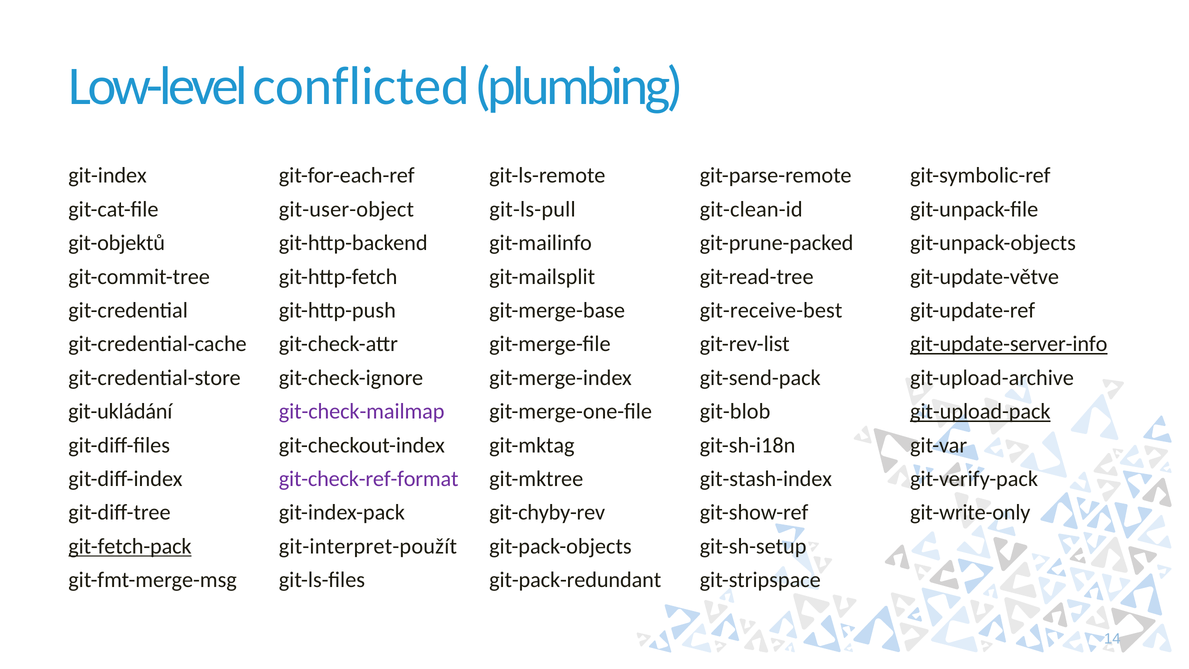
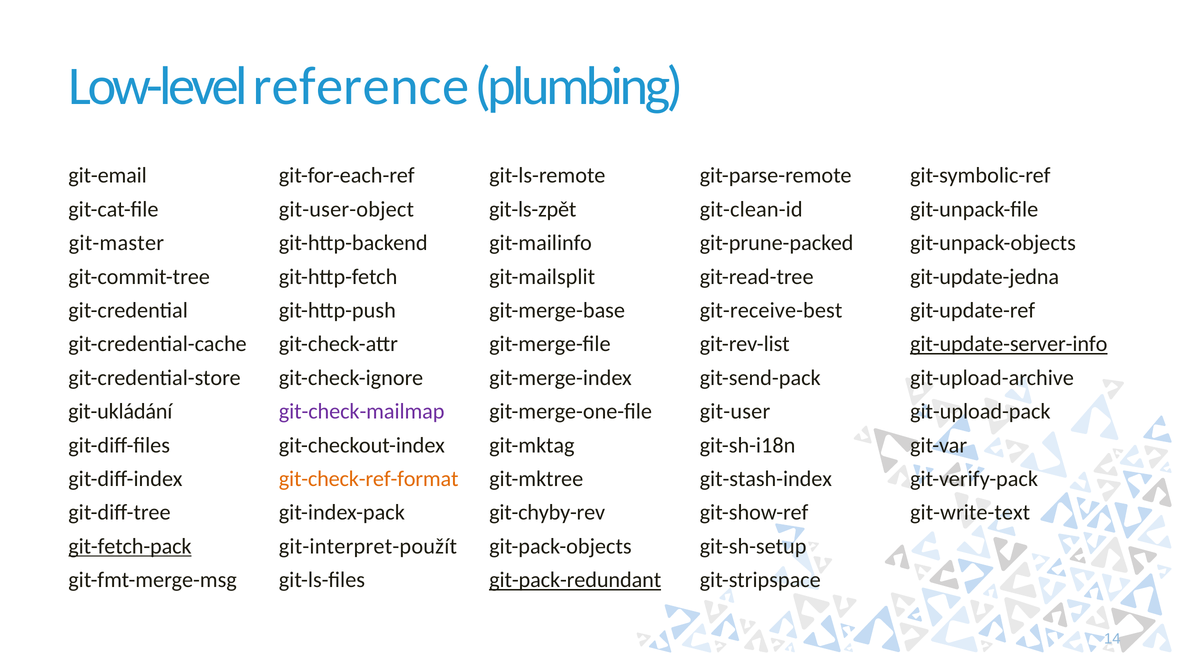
conflicted: conflicted -> reference (361, 86)
git-index: git-index -> git-email (108, 175)
git-ls-pull: git-ls-pull -> git-ls-zpět (533, 209)
git-objektů: git-objektů -> git-master (116, 243)
git-update-větve: git-update-větve -> git-update-jedna (985, 277)
git-blob: git-blob -> git-user (735, 411)
git-upload-pack underline: present -> none (980, 411)
git-check-ref-format colour: purple -> orange (369, 479)
git-write-only: git-write-only -> git-write-text (970, 512)
git-pack-redundant underline: none -> present (575, 580)
